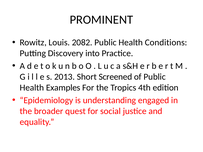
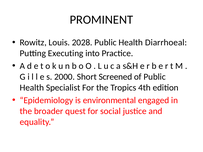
2082: 2082 -> 2028 (82, 43)
Conditions: Conditions -> Diarrhoeal (166, 43)
Discovery: Discovery -> Executing (66, 53)
2013: 2013 -> 2000 (65, 77)
Examples: Examples -> Specialist (63, 88)
understanding: understanding -> environmental (109, 100)
